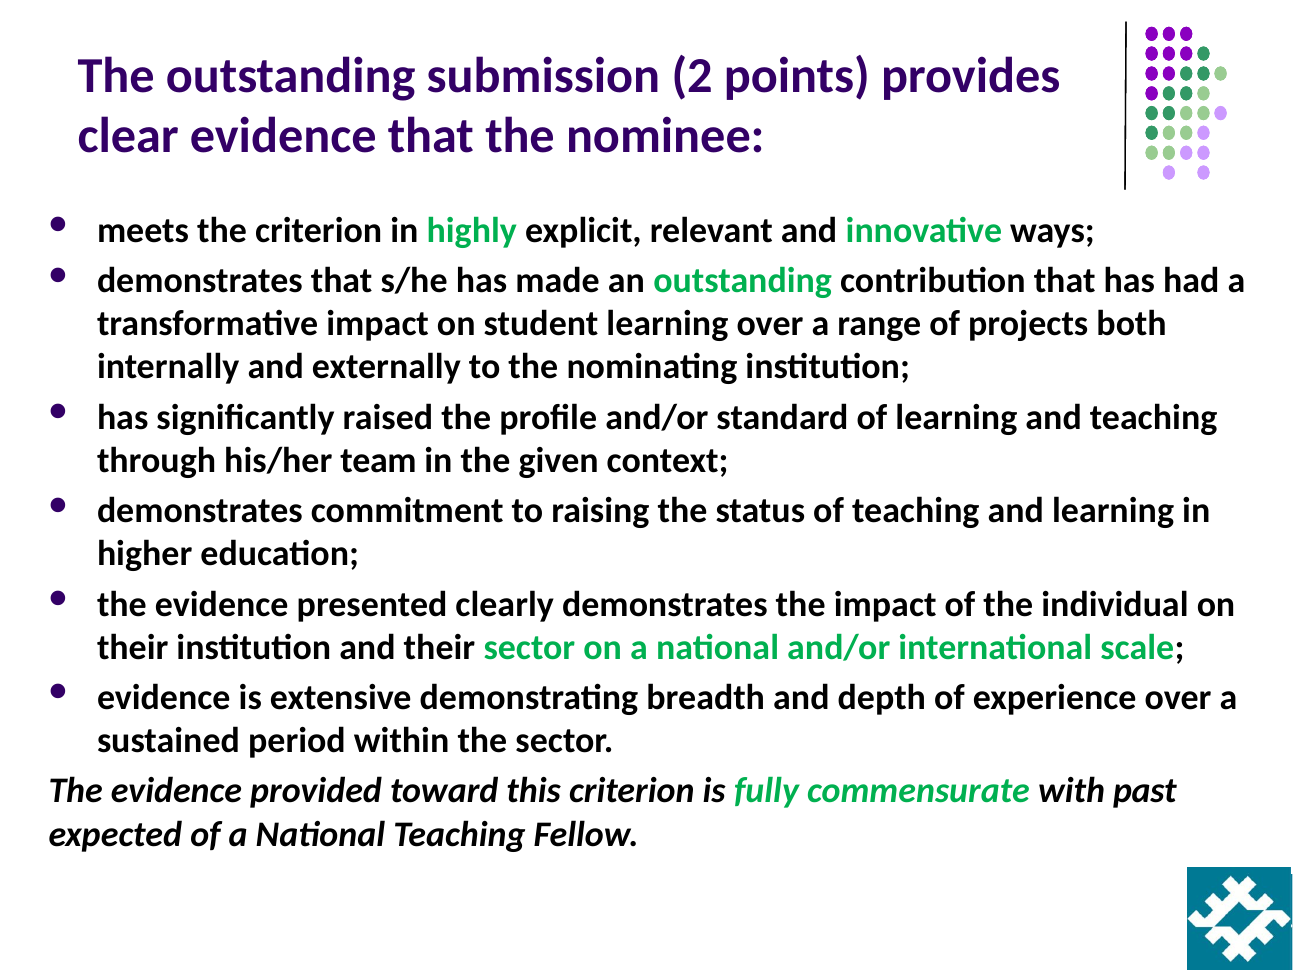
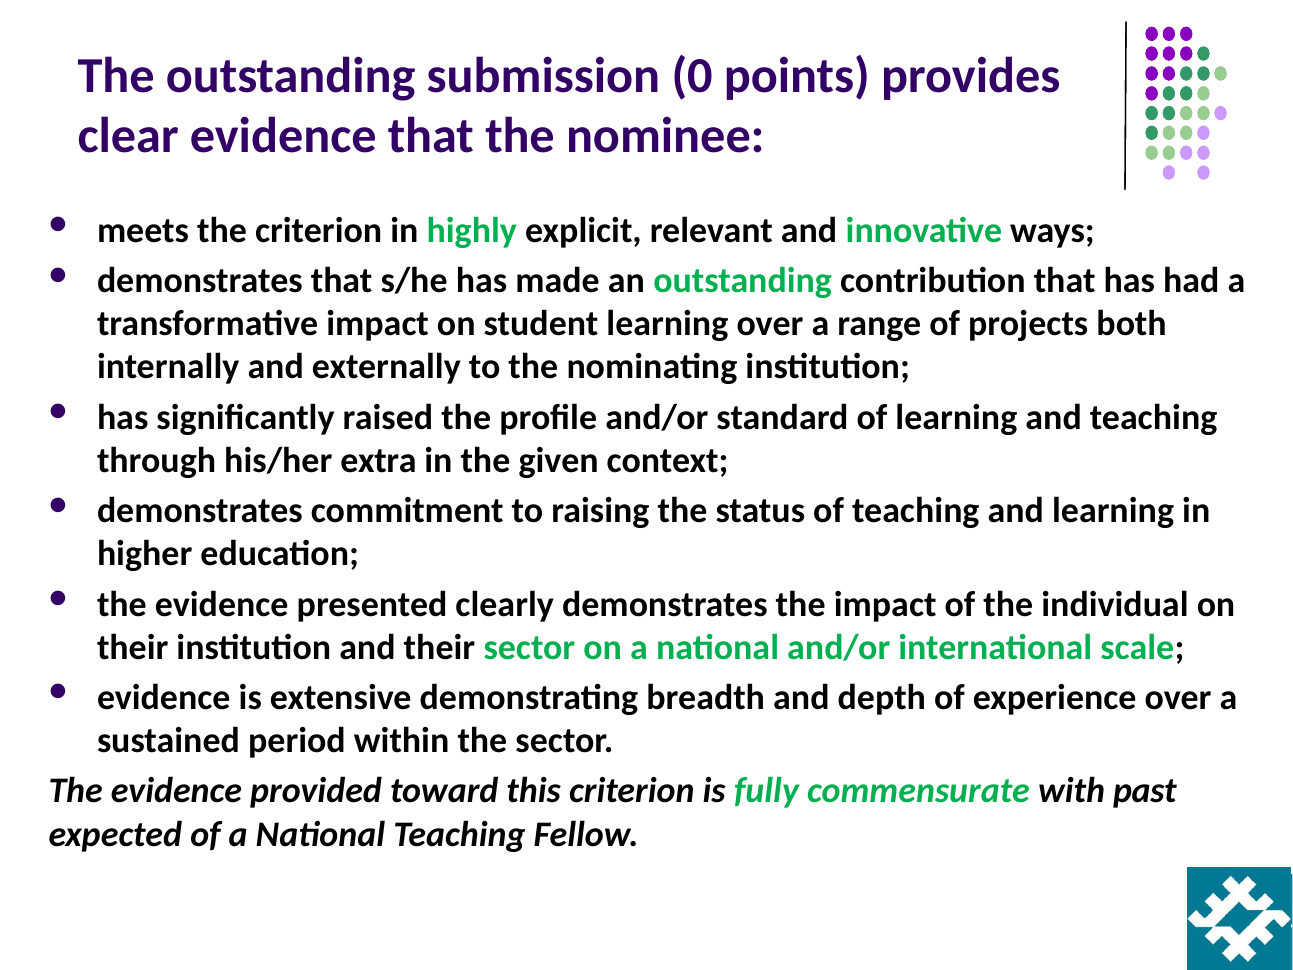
2: 2 -> 0 (692, 76)
team: team -> extra (378, 460)
